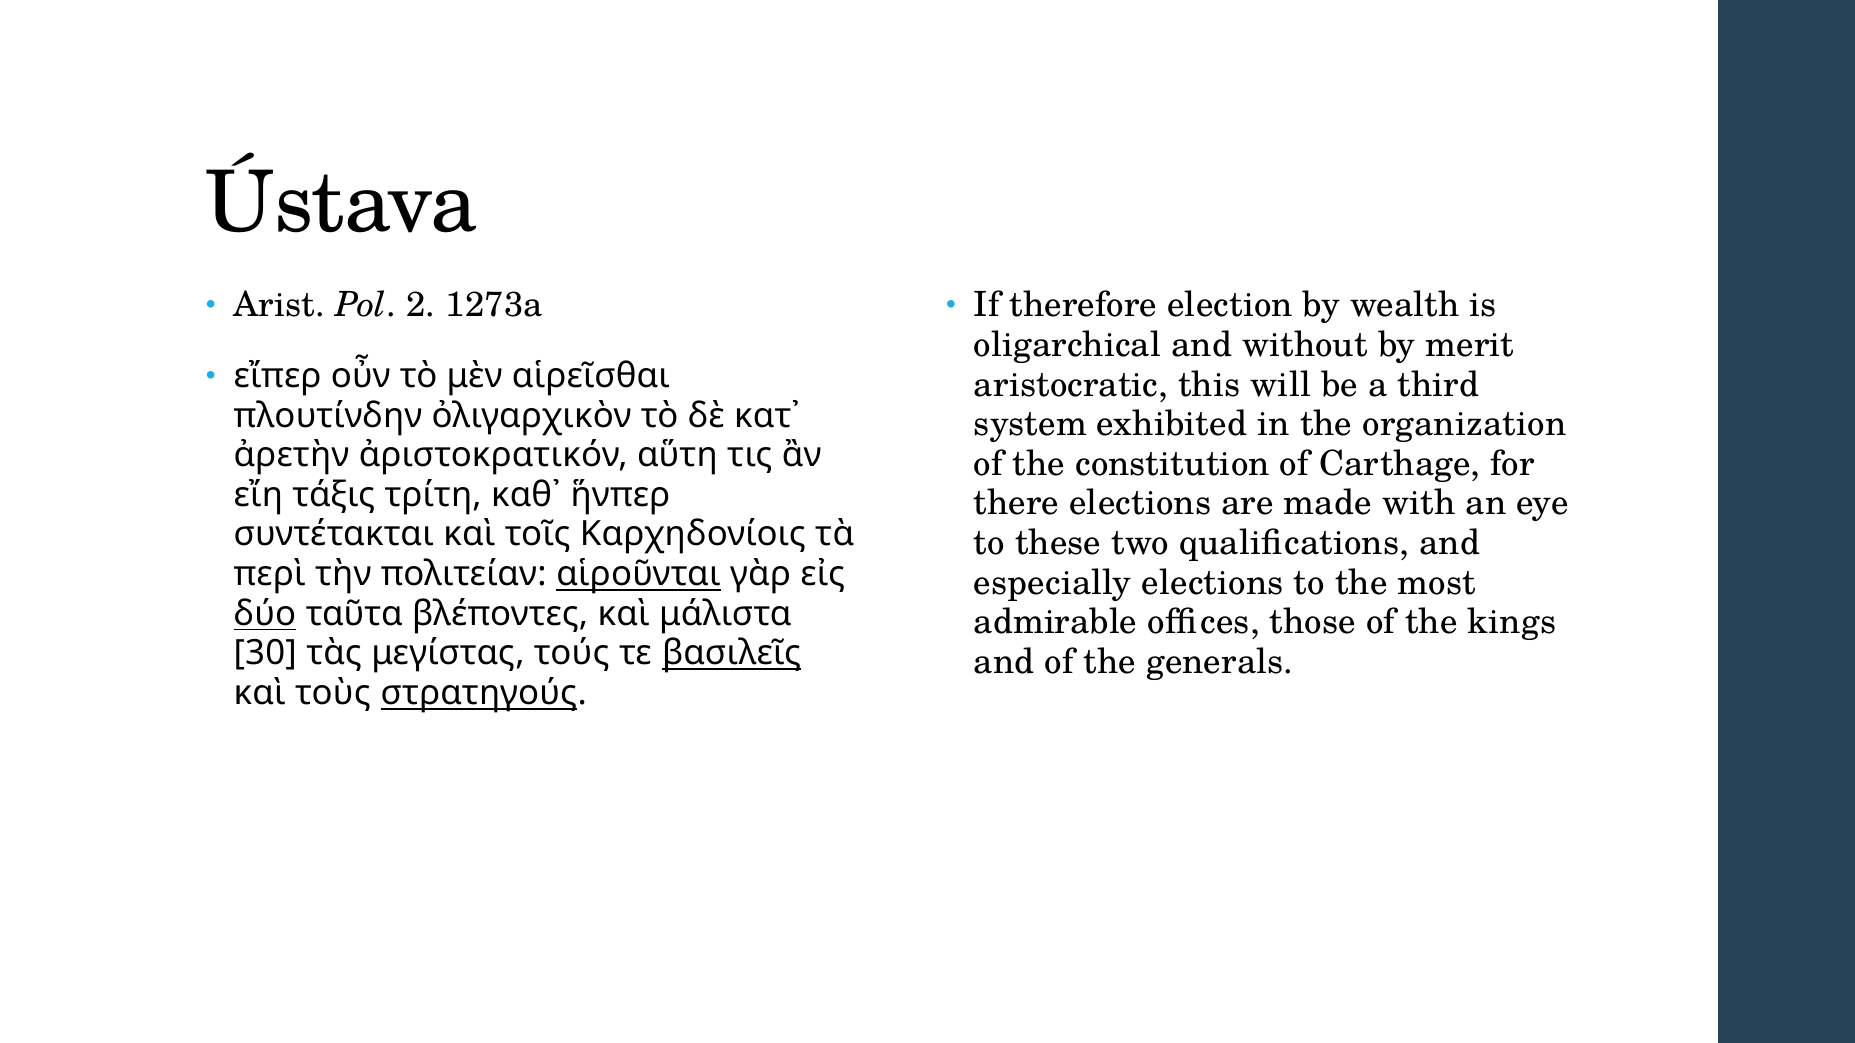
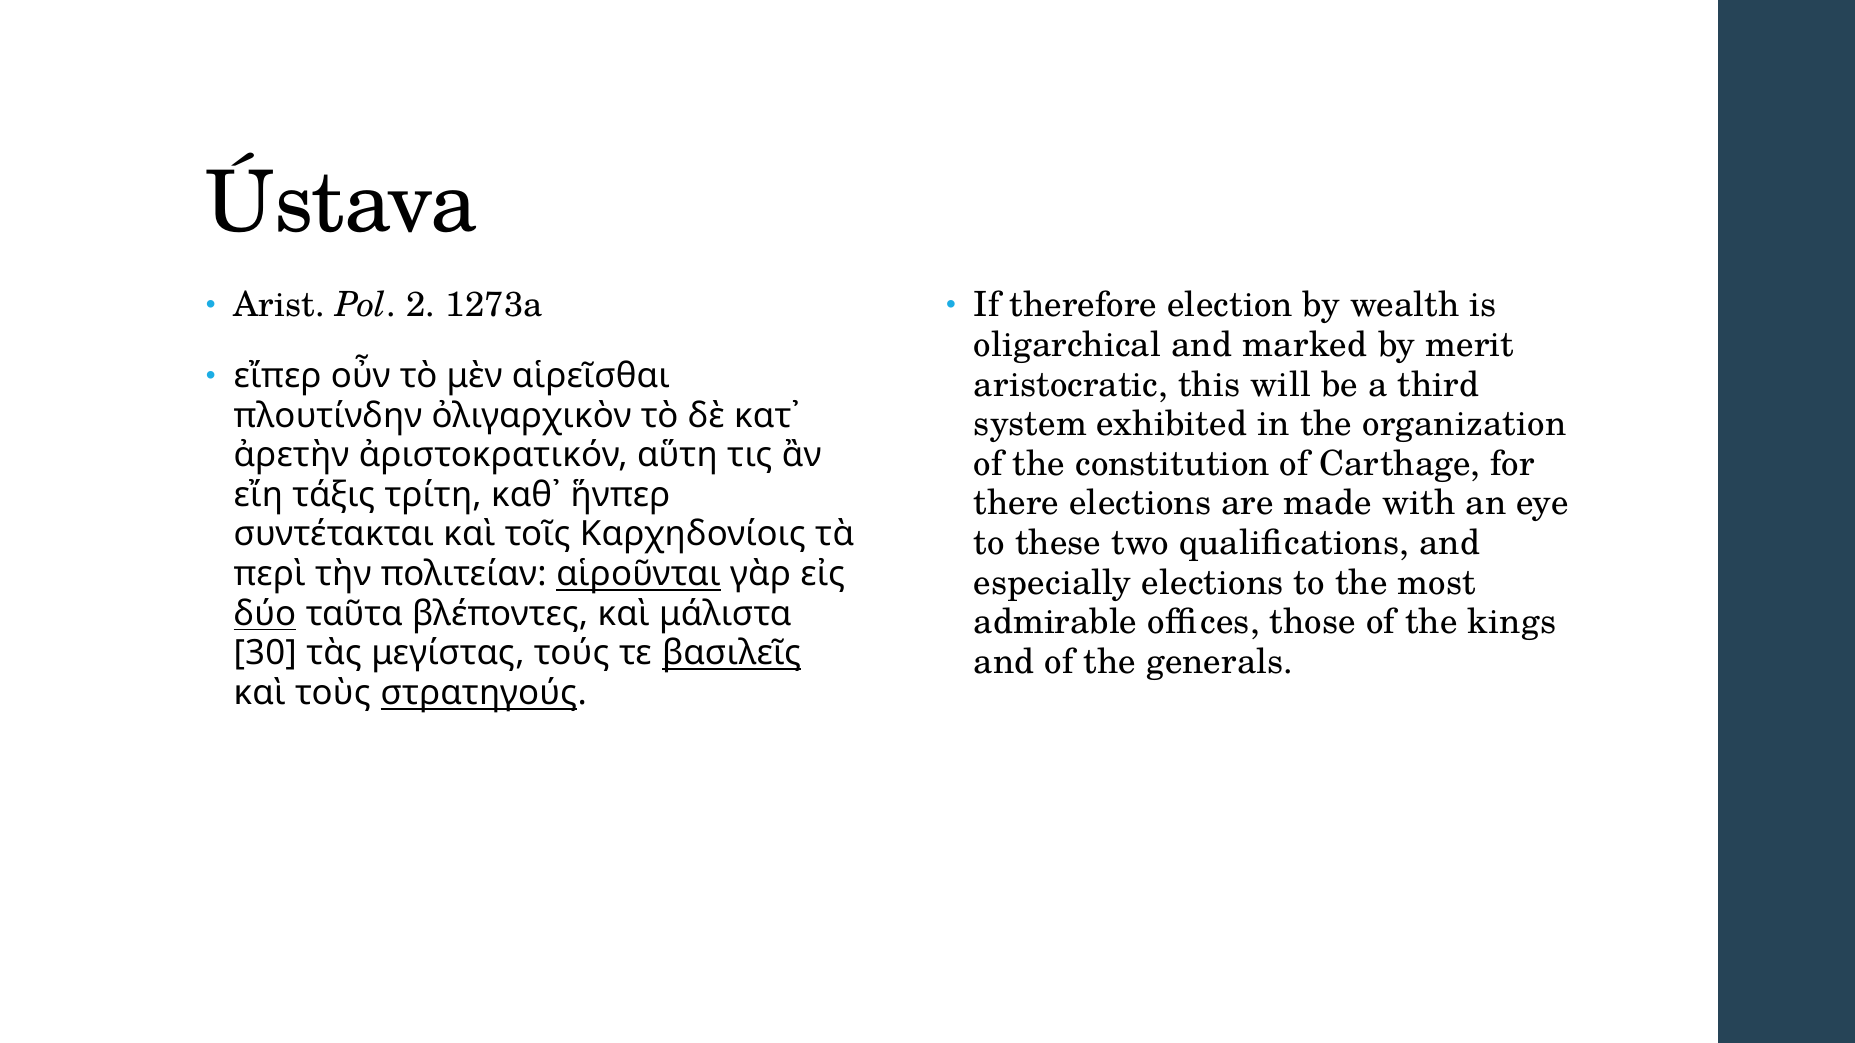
without: without -> marked (1305, 345)
